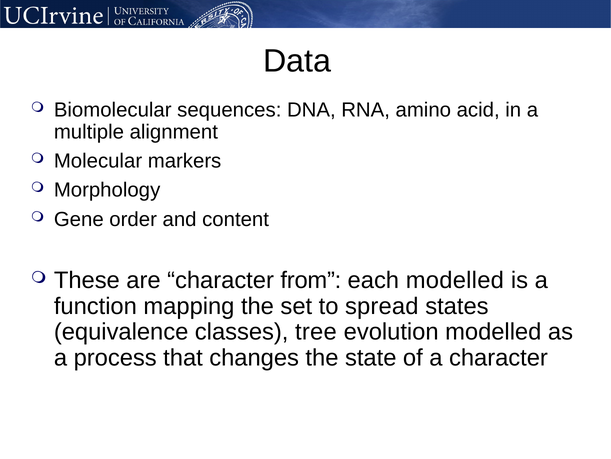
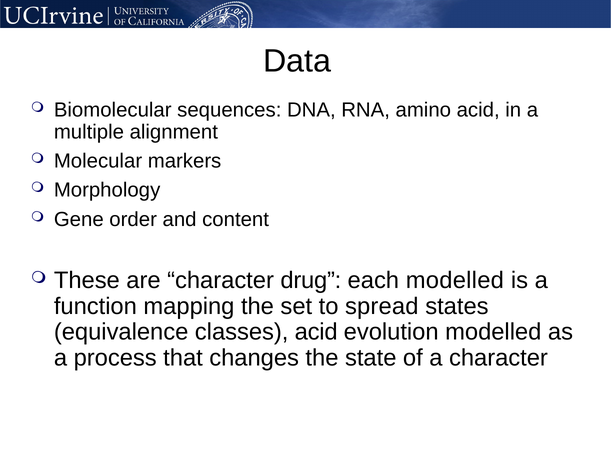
from: from -> drug (311, 280)
classes tree: tree -> acid (316, 332)
